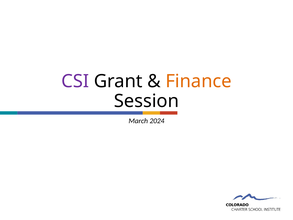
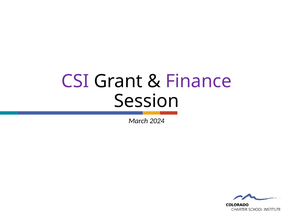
Finance colour: orange -> purple (199, 81)
